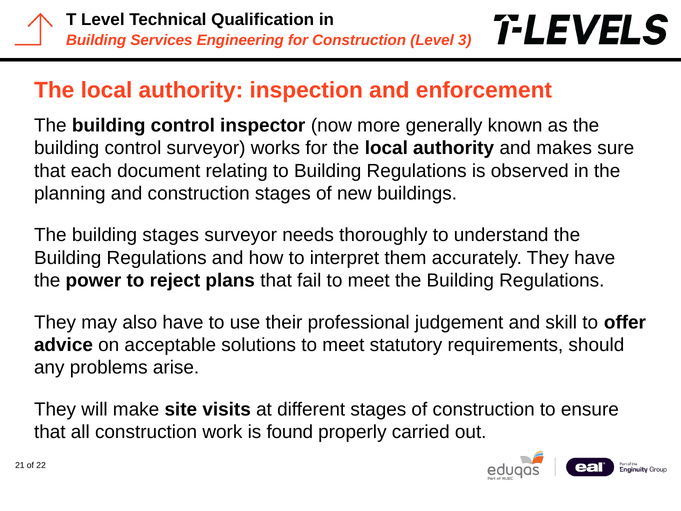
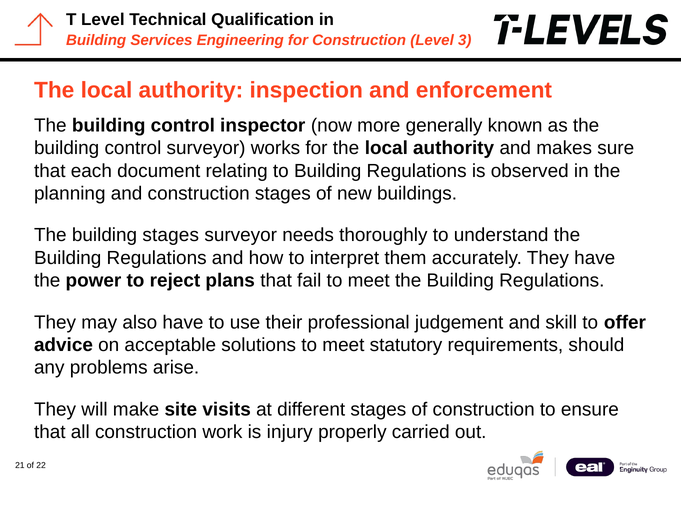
found: found -> injury (290, 432)
